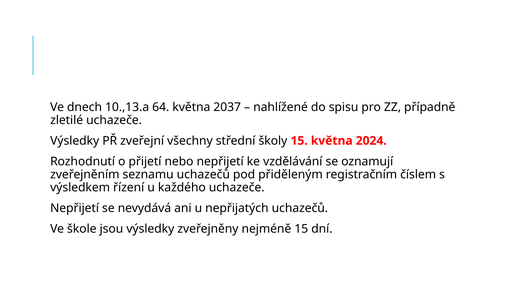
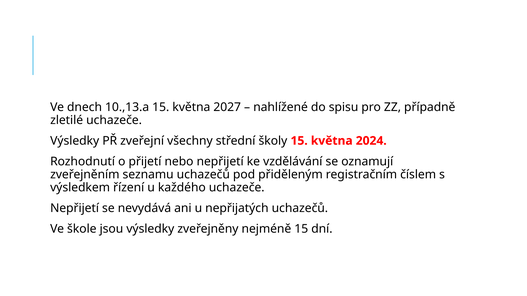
10.,13.a 64: 64 -> 15 (161, 107)
2037: 2037 -> 2027 (227, 107)
